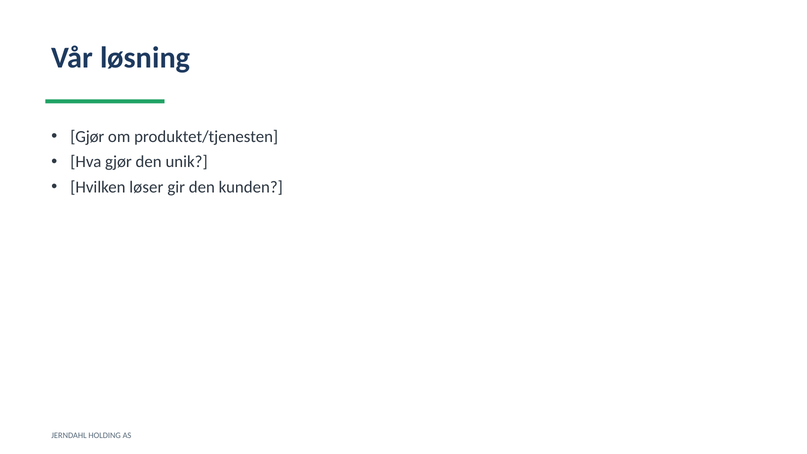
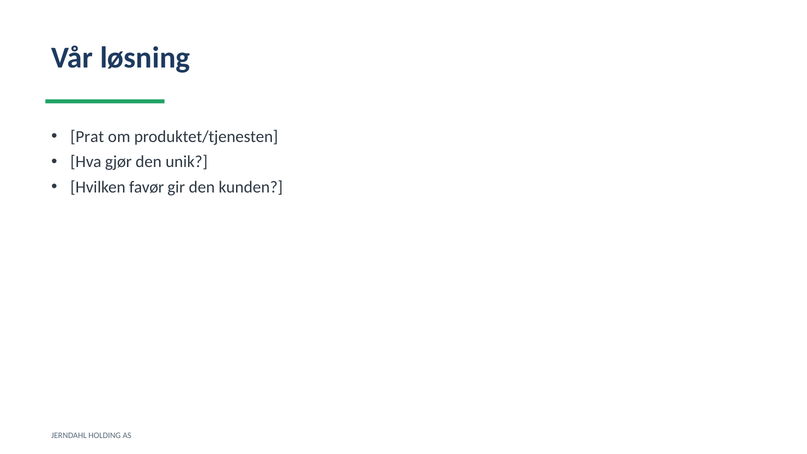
Gjør: Gjør -> Prat (87, 137)
løser: løser -> favør (147, 187)
